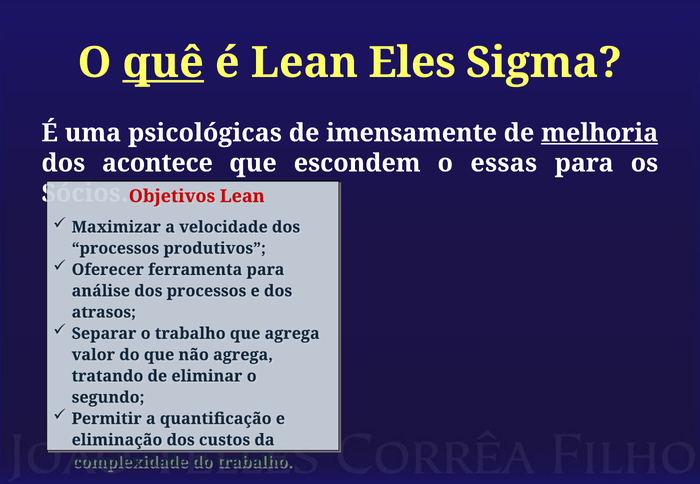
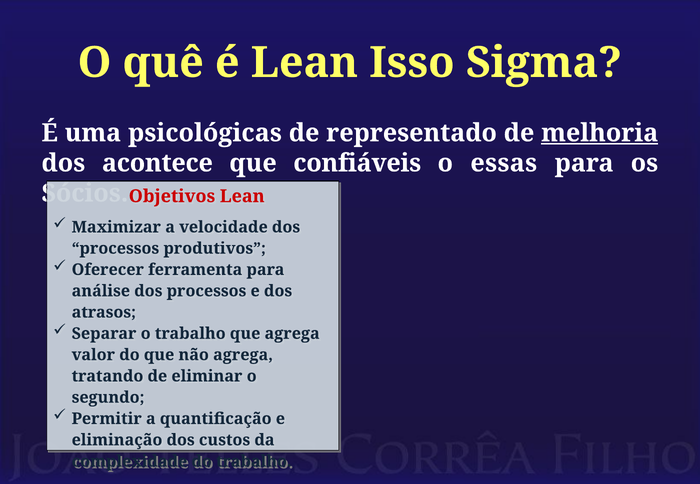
quê underline: present -> none (163, 63)
Eles: Eles -> Isso (412, 63)
imensamente: imensamente -> representado (412, 133)
escondem: escondem -> confiáveis (357, 163)
